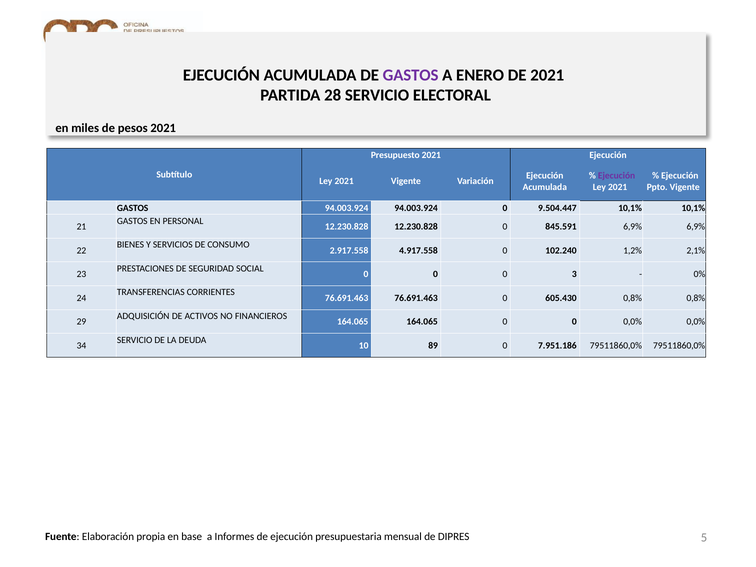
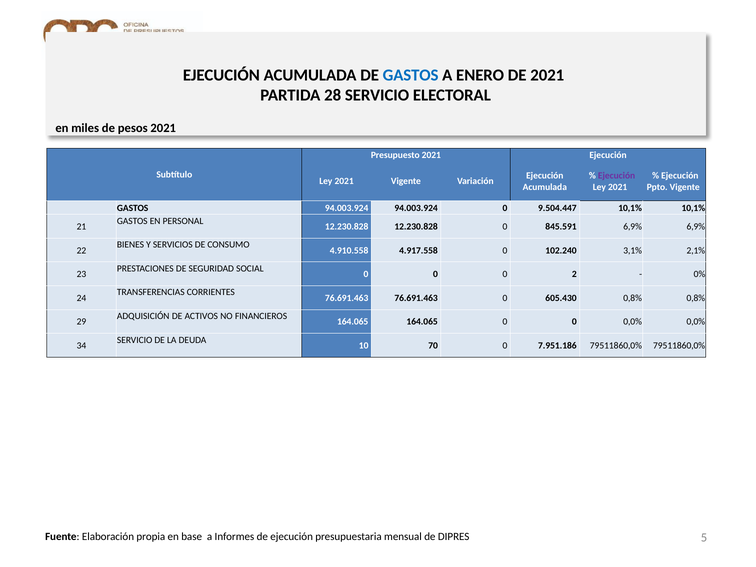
GASTOS colour: purple -> blue (411, 75)
2.917.558: 2.917.558 -> 4.910.558 (349, 251)
1,2%: 1,2% -> 3,1% (633, 251)
3: 3 -> 2 (574, 274)
89: 89 -> 70 (433, 346)
